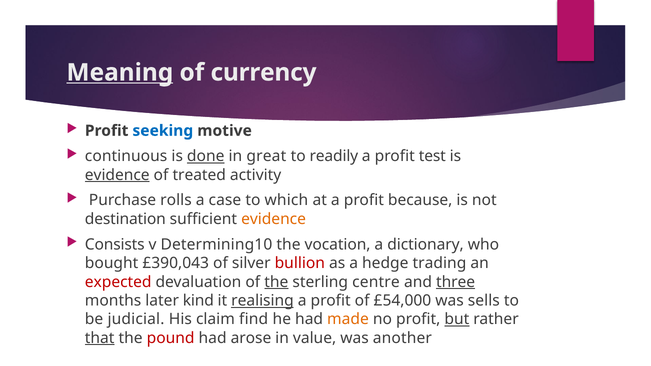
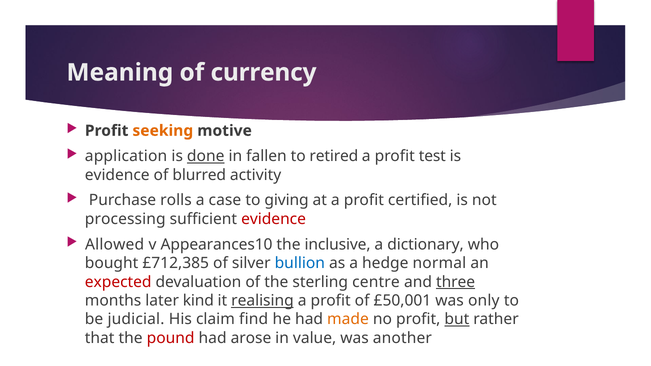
Meaning underline: present -> none (120, 73)
seeking colour: blue -> orange (163, 131)
continuous: continuous -> application (126, 156)
great: great -> fallen (266, 156)
readily: readily -> retired (334, 156)
evidence underline: present -> none (117, 175)
treated: treated -> blurred (199, 175)
which: which -> giving (287, 200)
because: because -> certified (420, 200)
destination: destination -> processing (125, 219)
evidence colour: orange -> red (274, 219)
Consists: Consists -> Allowed (115, 245)
Determining10: Determining10 -> Appearances10 (217, 245)
vocation: vocation -> inclusive (338, 245)
£390,043: £390,043 -> £712,385 (176, 263)
bullion colour: red -> blue (300, 263)
trading: trading -> normal (439, 263)
the underline: present -> none (276, 282)
£54,000: £54,000 -> £50,001 (402, 301)
sells: sells -> only (484, 301)
that underline: present -> none (100, 338)
